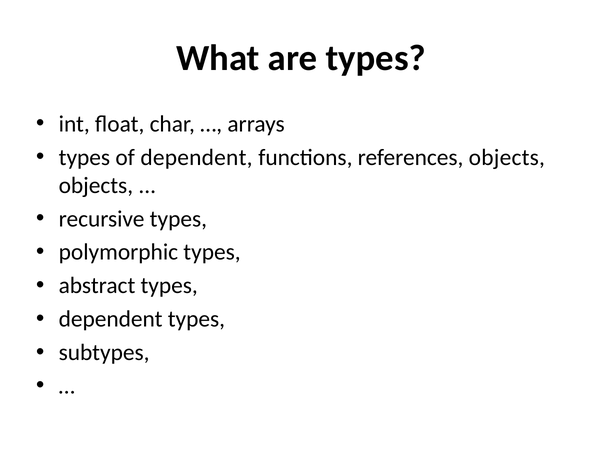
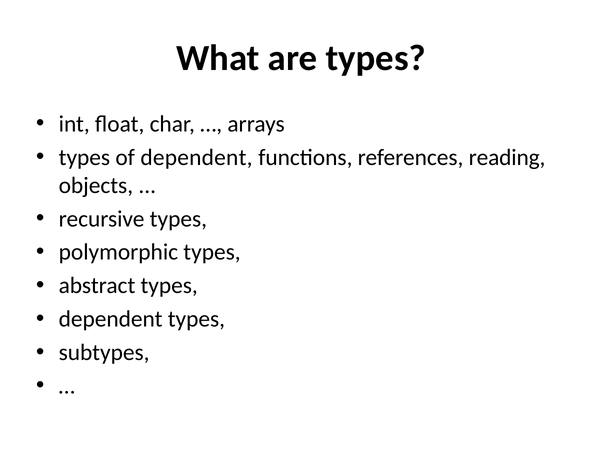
references objects: objects -> reading (507, 158)
